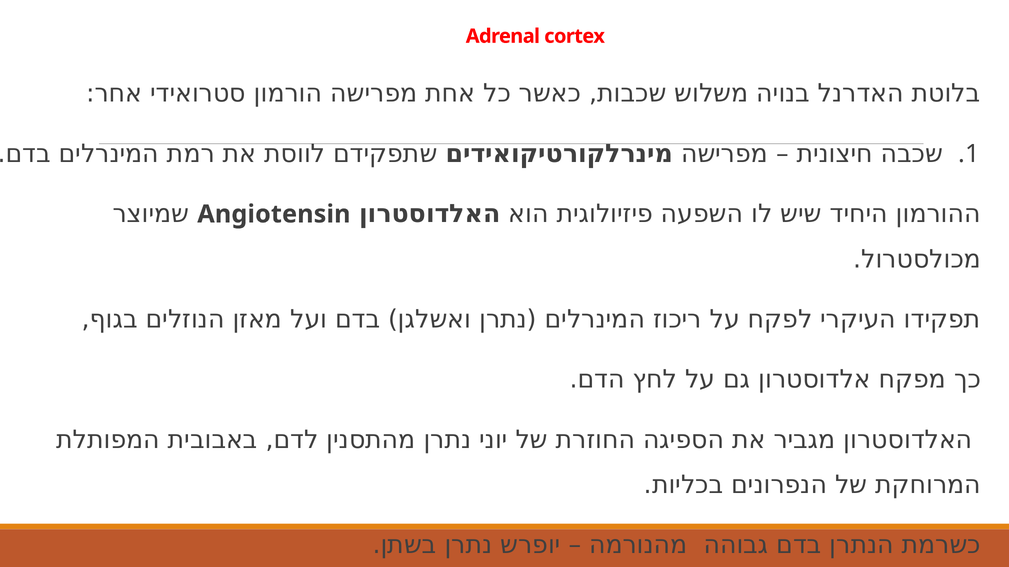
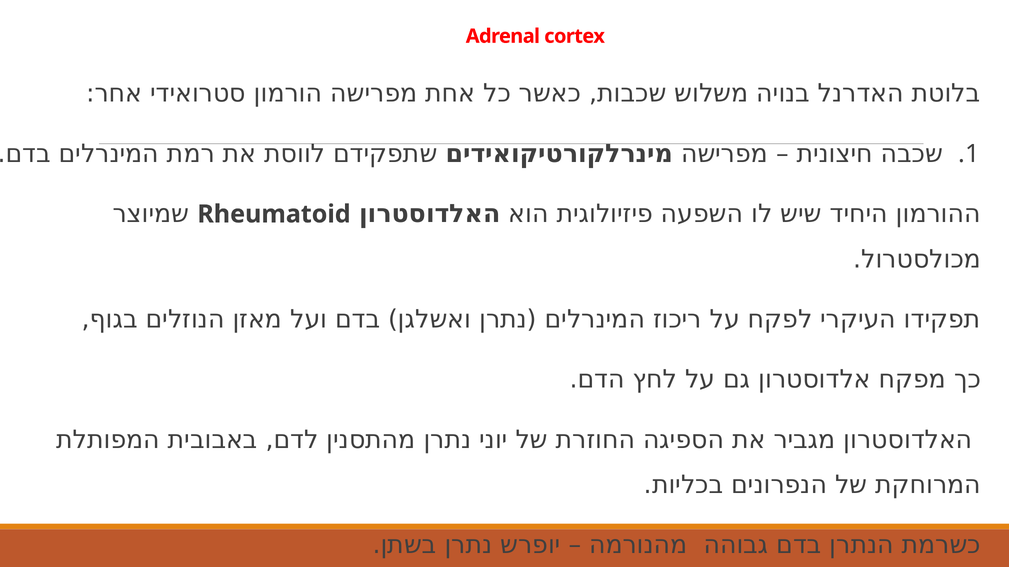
Angiotensin: Angiotensin -> Rheumatoid (274, 214)
